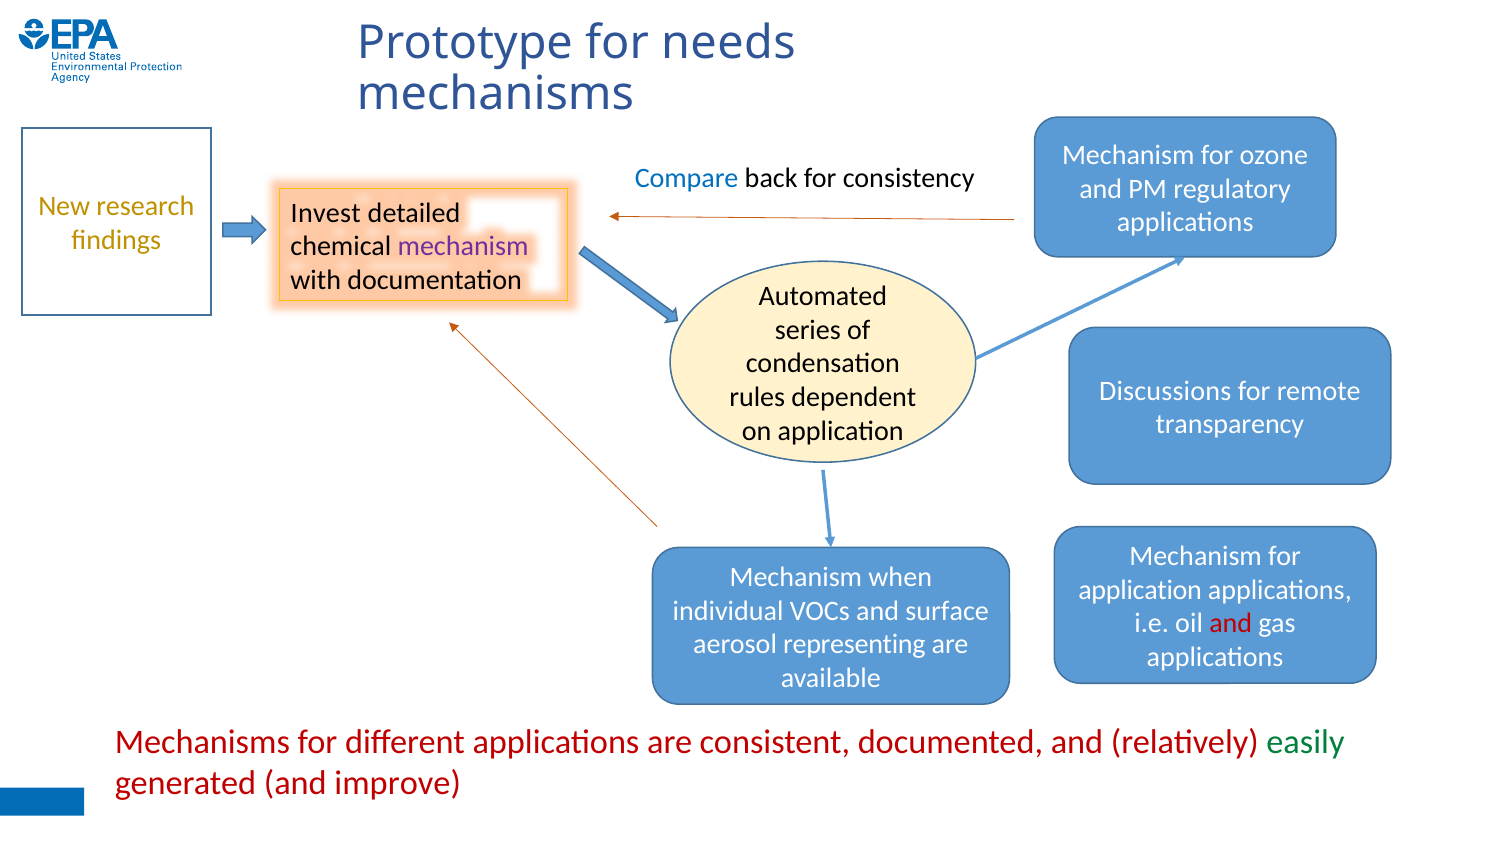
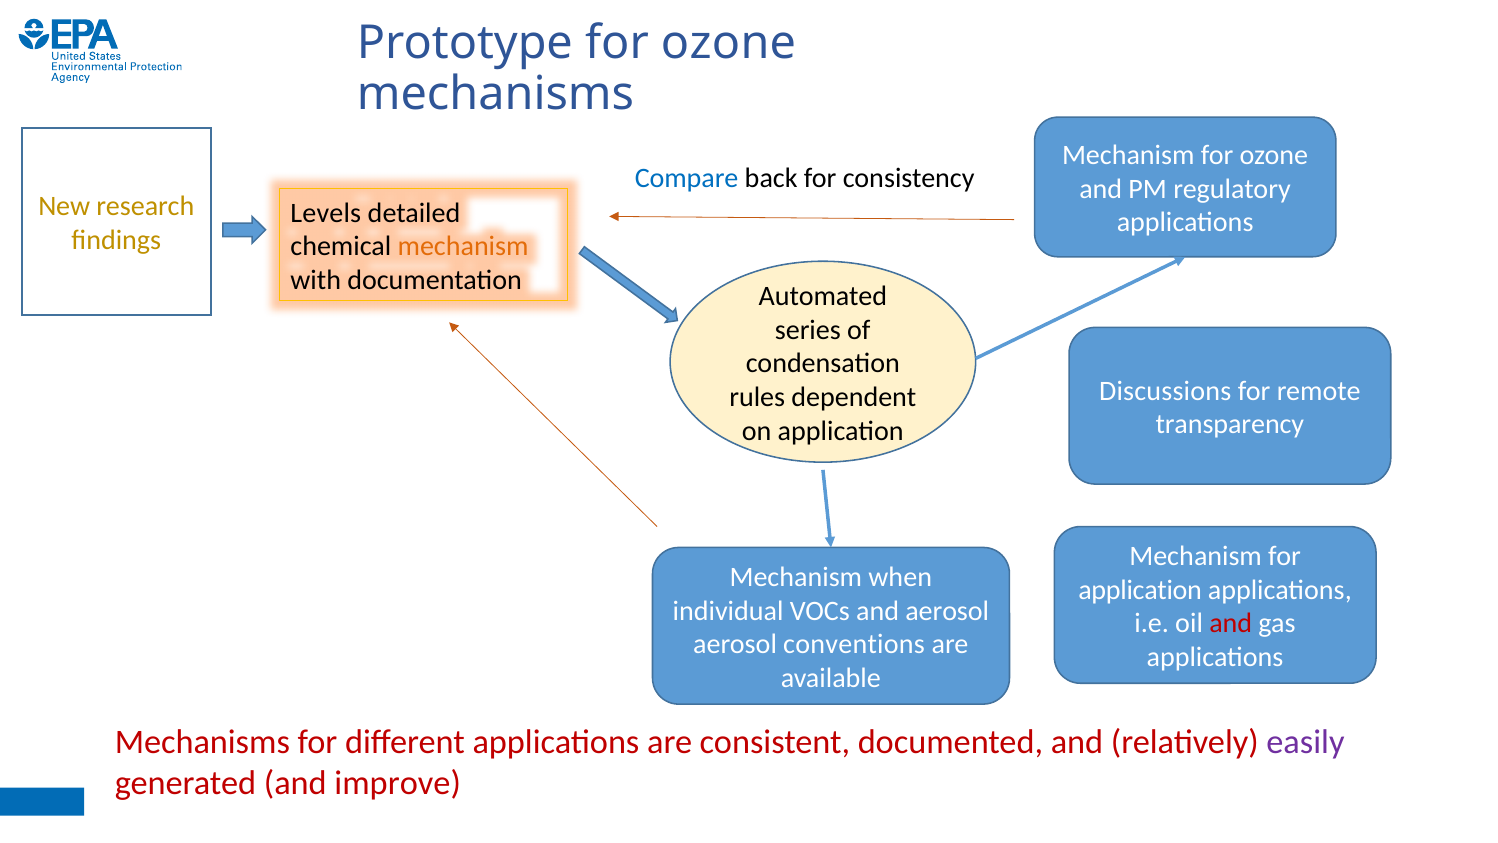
Prototype for needs: needs -> ozone (729, 43)
Invest: Invest -> Levels (326, 213)
mechanism colour: purple -> orange (463, 246)
and surface: surface -> aerosol (947, 611)
representing: representing -> conventions (854, 644)
easily colour: green -> purple (1305, 742)
